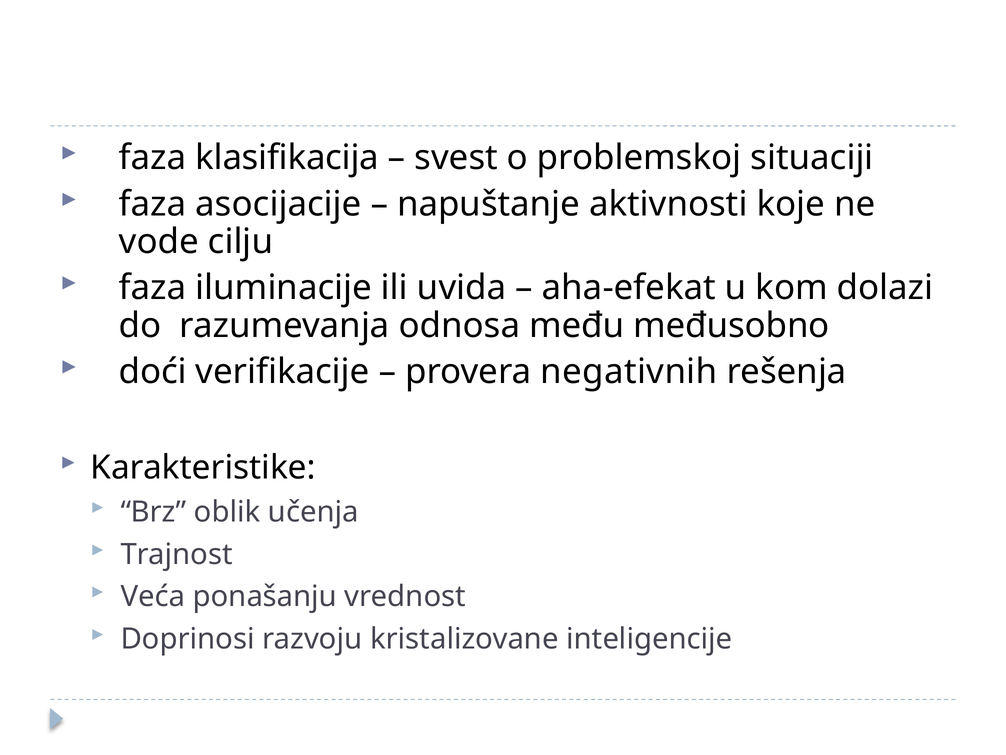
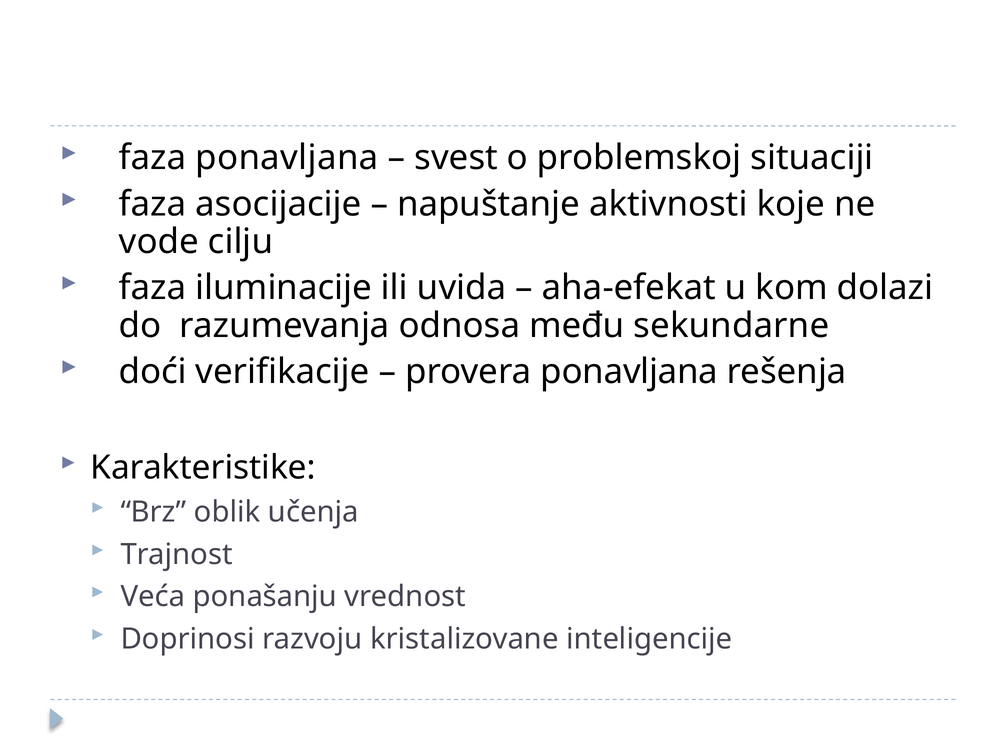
faza klasifikacija: klasifikacija -> ponavljana (287, 158)
međusobno: međusobno -> sekundarne (731, 325)
provera negativnih: negativnih -> ponavljana (629, 371)
